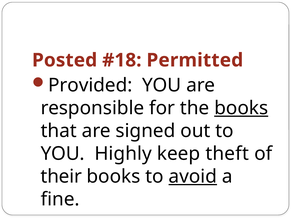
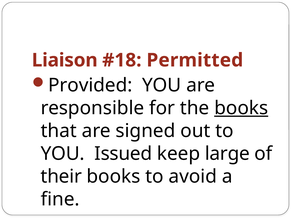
Posted: Posted -> Liaison (65, 60)
Highly: Highly -> Issued (123, 154)
theft: theft -> large (227, 154)
avoid underline: present -> none (193, 177)
